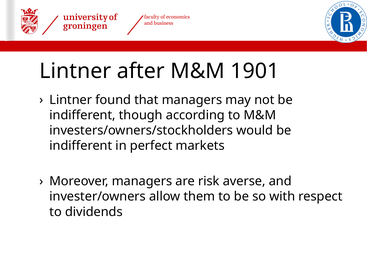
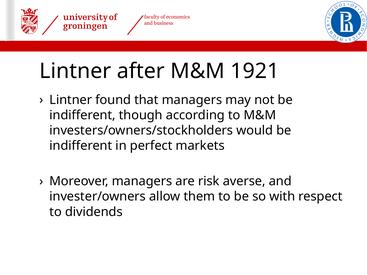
1901: 1901 -> 1921 (255, 71)
